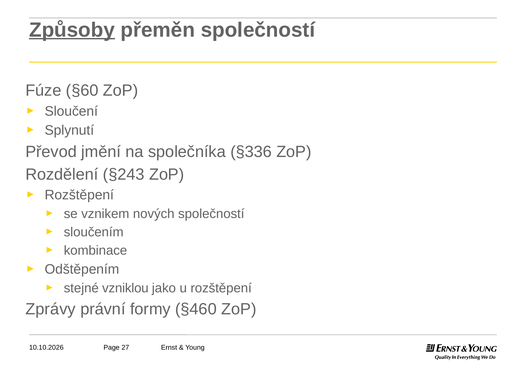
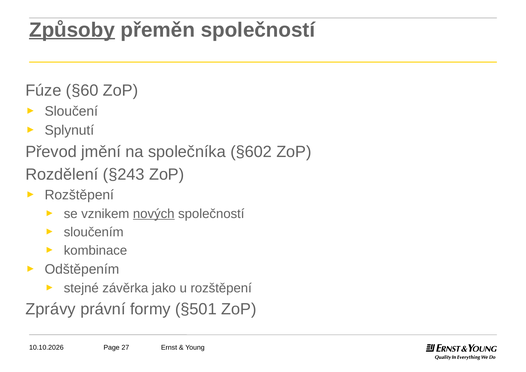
§336: §336 -> §602 (251, 152)
nových underline: none -> present (154, 214)
vzniklou: vzniklou -> závěrka (125, 288)
§460: §460 -> §501 (196, 309)
